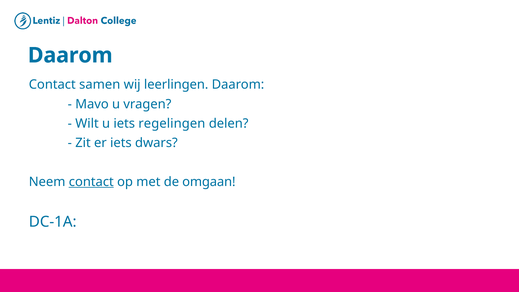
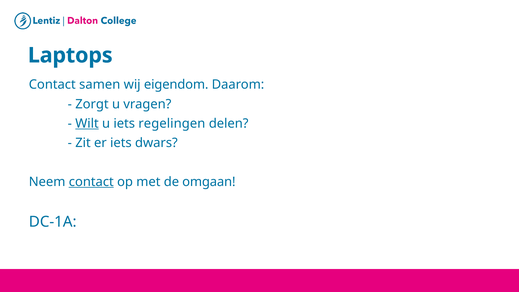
Daarom: Daarom -> Laptops (70, 55)
leerlingen: leerlingen -> eigendom (176, 85)
Mavo: Mavo -> Zorgt (92, 104)
Wilt underline: none -> present (87, 123)
